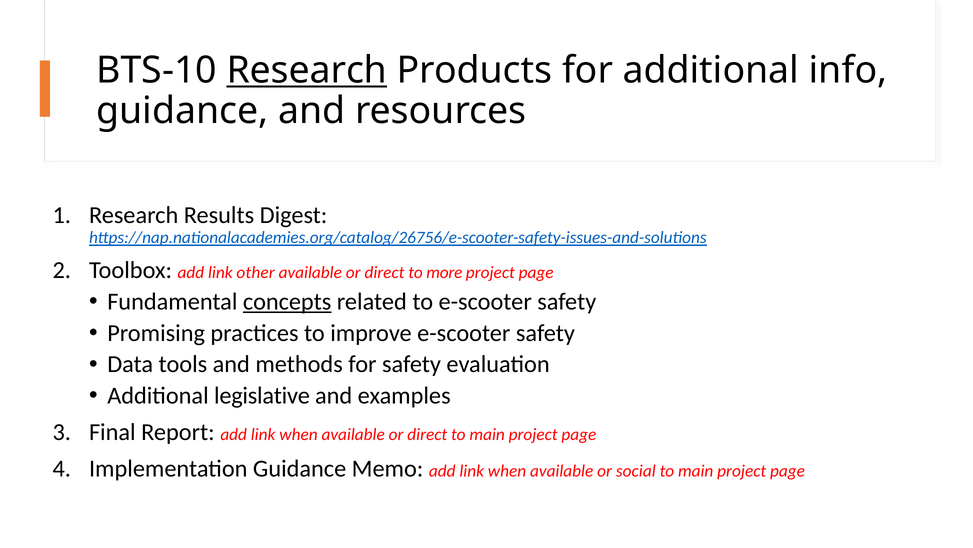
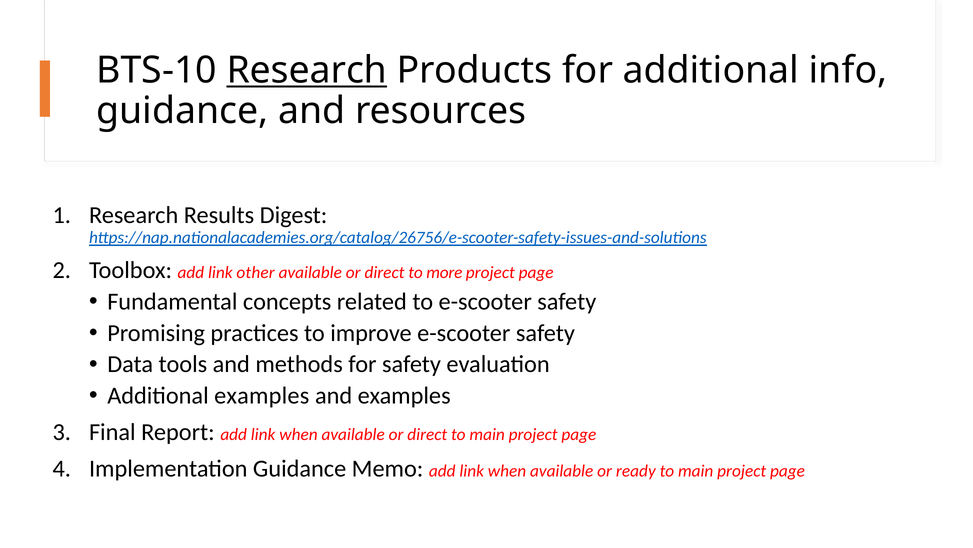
concepts underline: present -> none (287, 301)
Additional legislative: legislative -> examples (262, 395)
social: social -> ready (636, 470)
